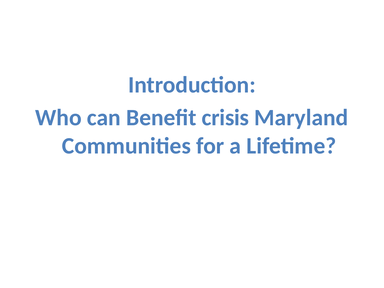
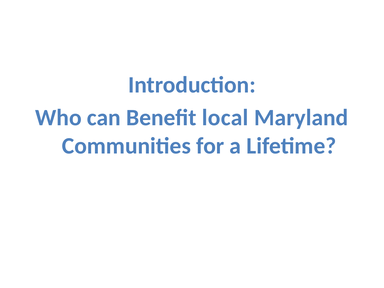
crisis: crisis -> local (225, 118)
